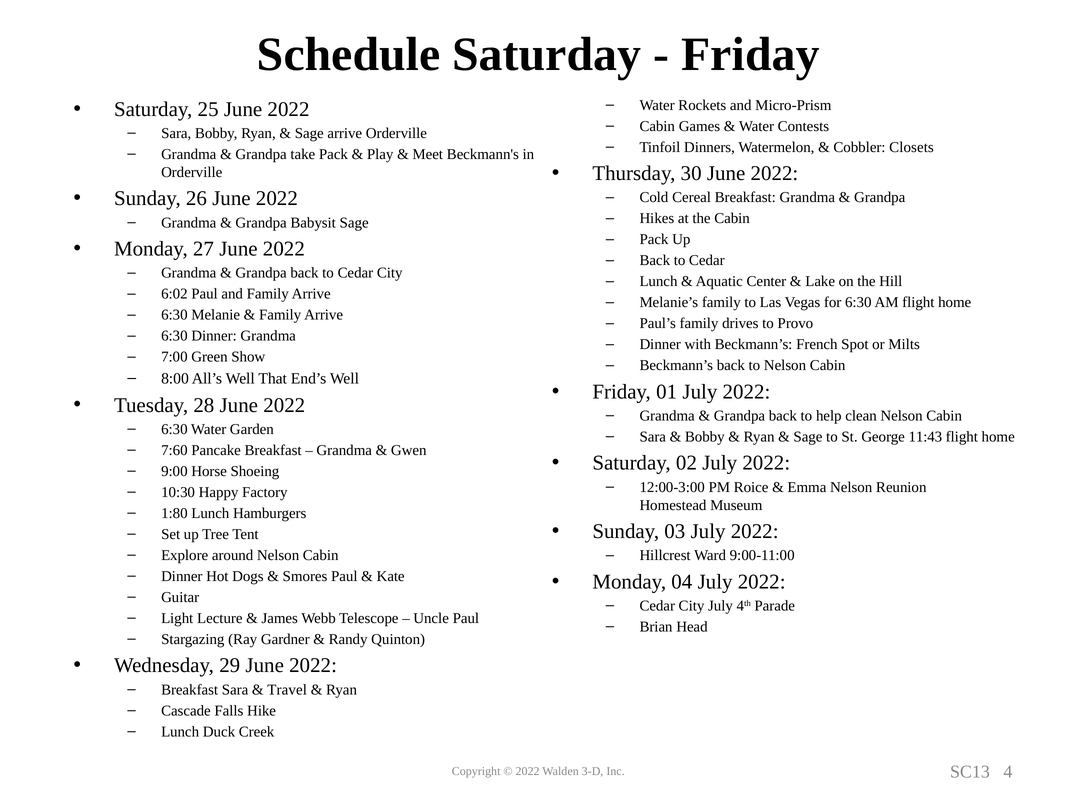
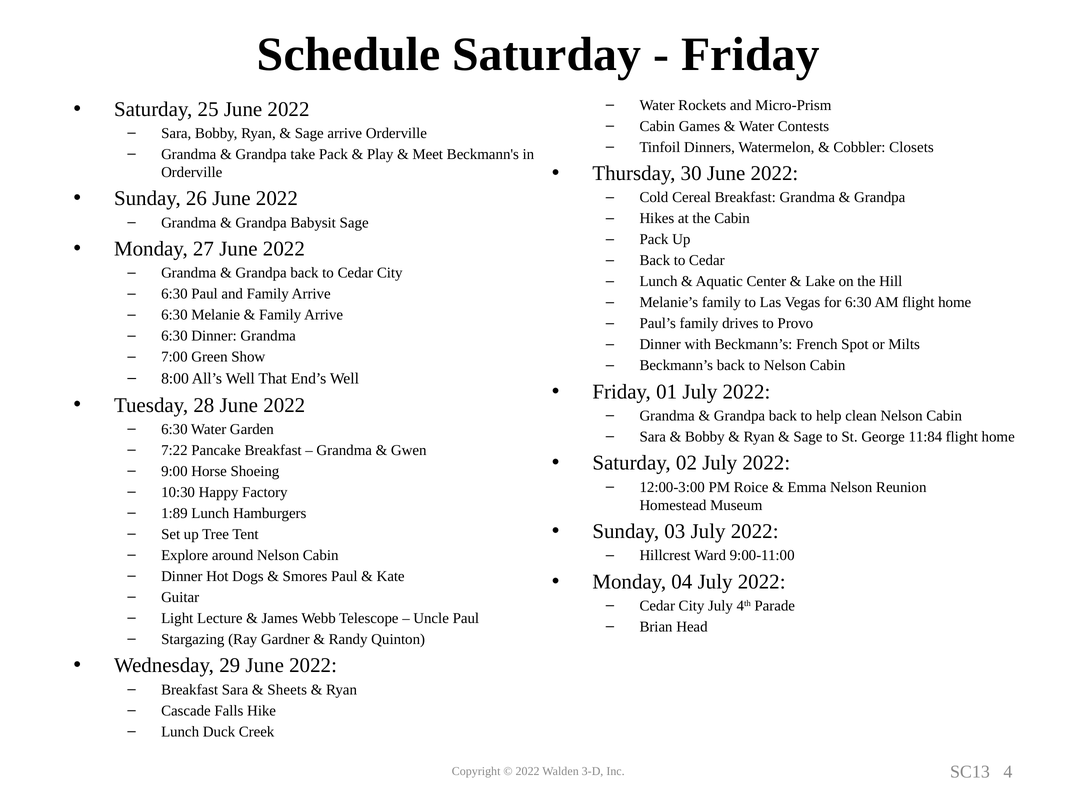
6:02: 6:02 -> 6:30 (174, 294)
11:43: 11:43 -> 11:84 (925, 437)
7:60: 7:60 -> 7:22 (174, 450)
1:80: 1:80 -> 1:89 (174, 513)
Travel: Travel -> Sheets (287, 689)
